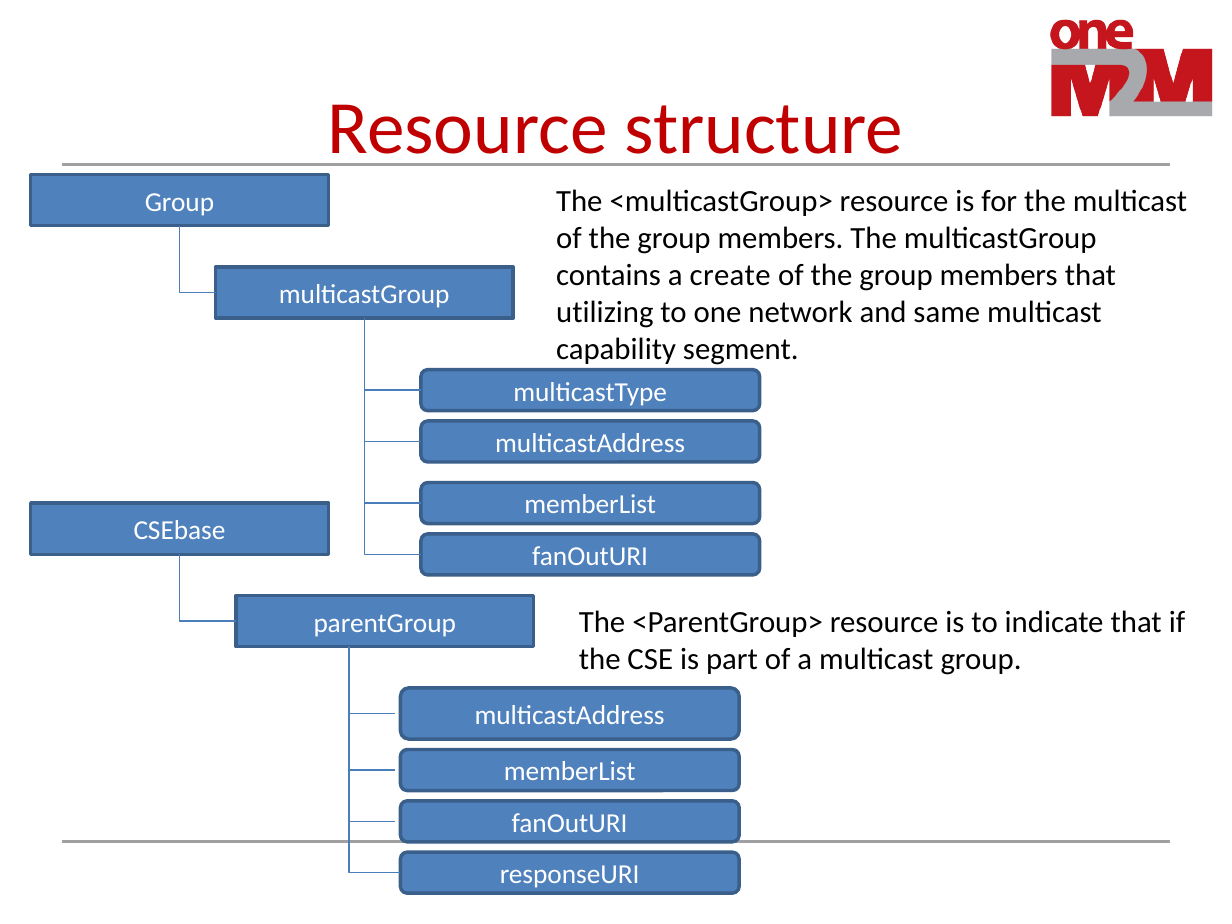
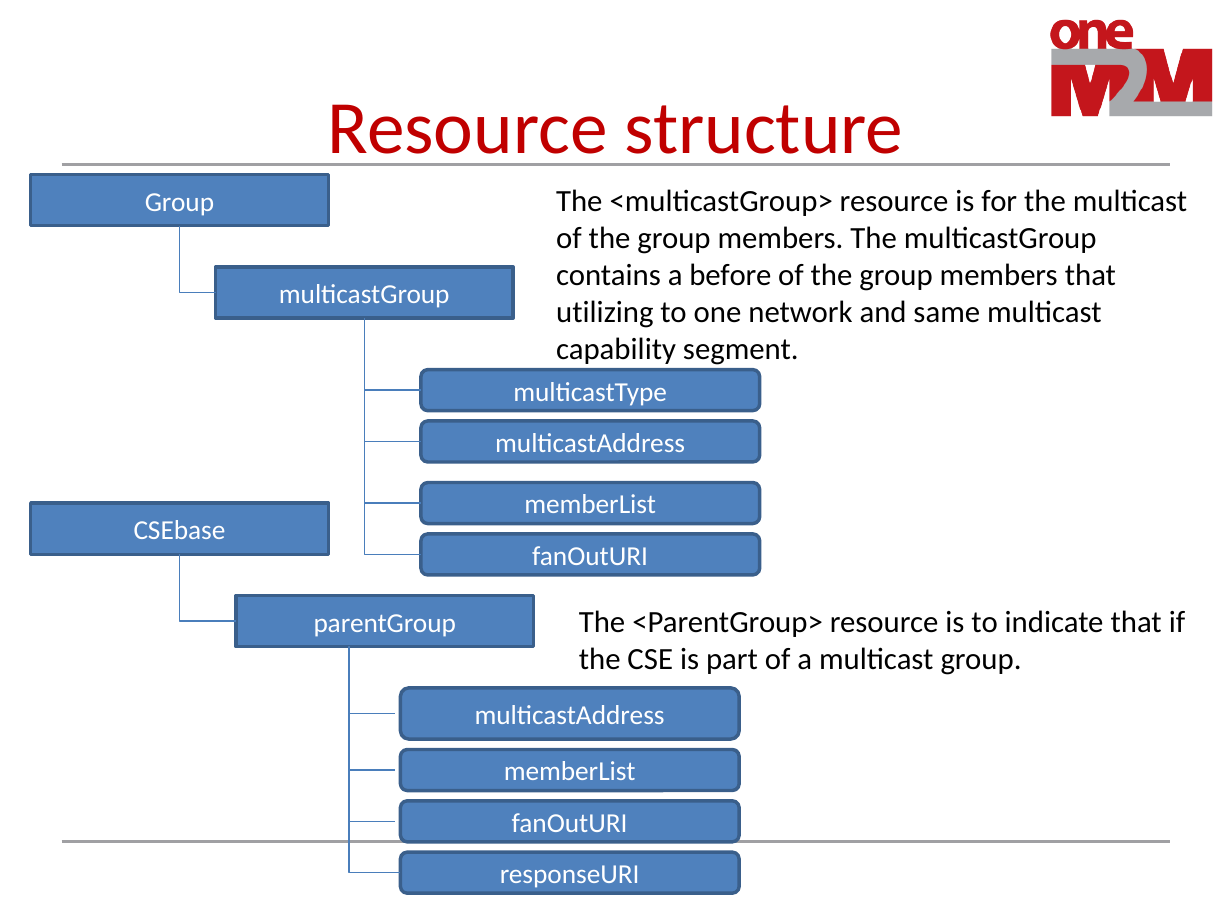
create: create -> before (730, 275)
